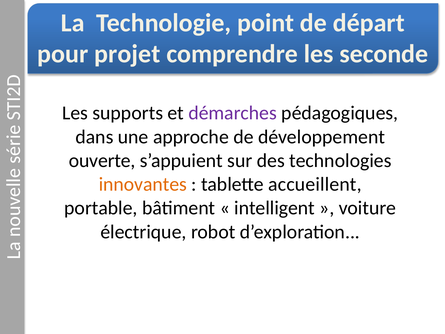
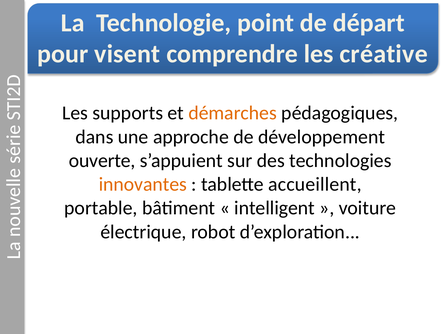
projet: projet -> visent (127, 54)
seconde: seconde -> créative (384, 54)
démarches colour: purple -> orange (233, 113)
